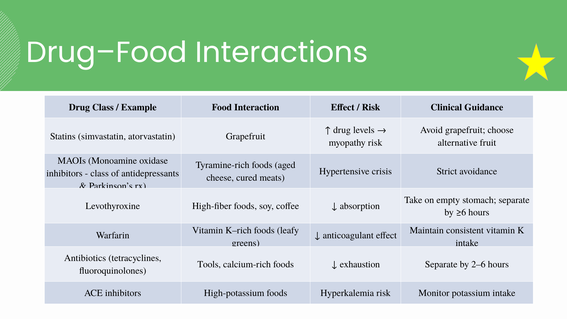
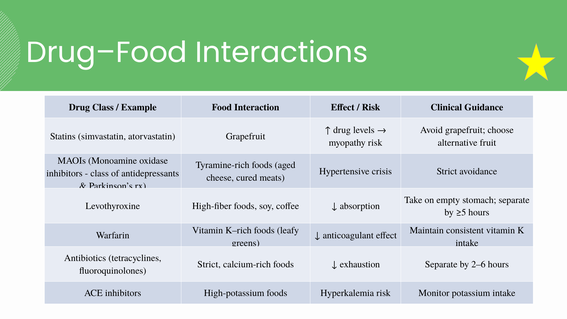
≥6: ≥6 -> ≥5 (461, 212)
Tools: Tools -> Strict (209, 264)
